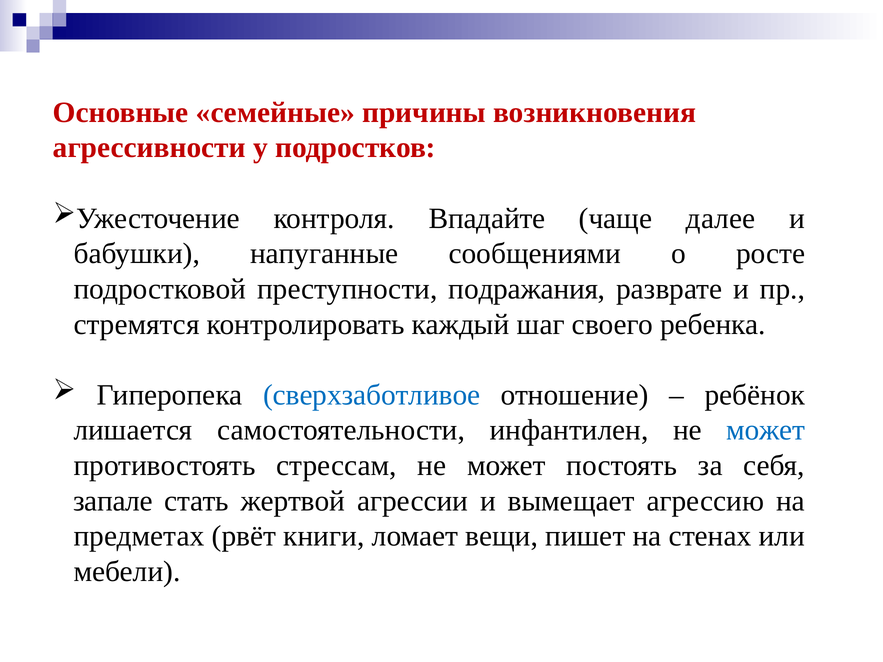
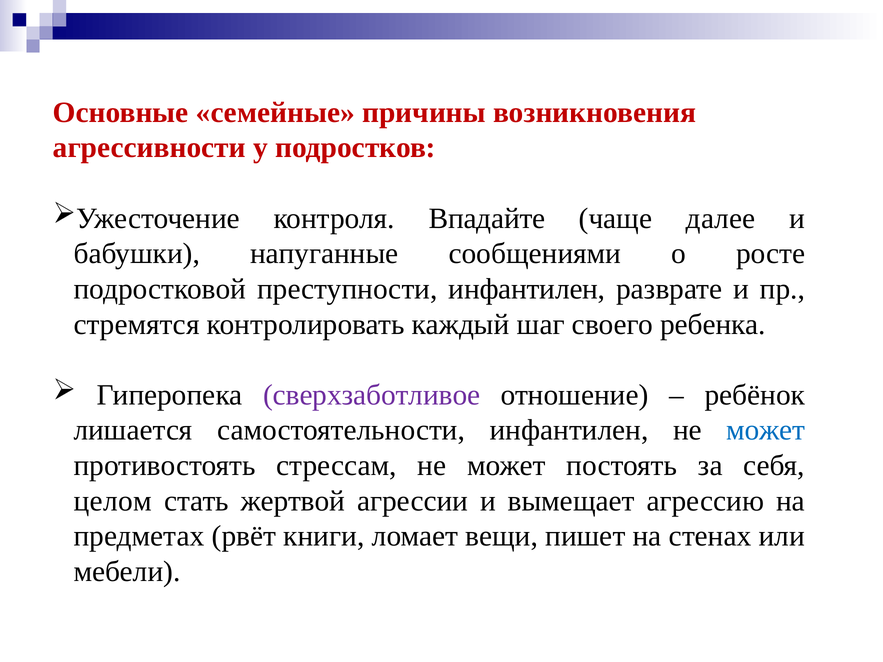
преступности подражания: подражания -> инфантилен (527, 289)
сверхзаботливое colour: blue -> purple (372, 395)
запале: запале -> целом (113, 501)
